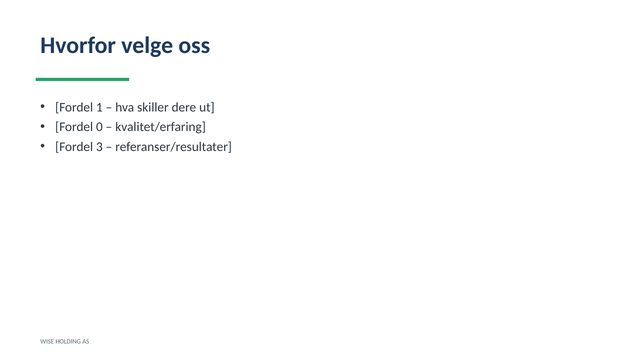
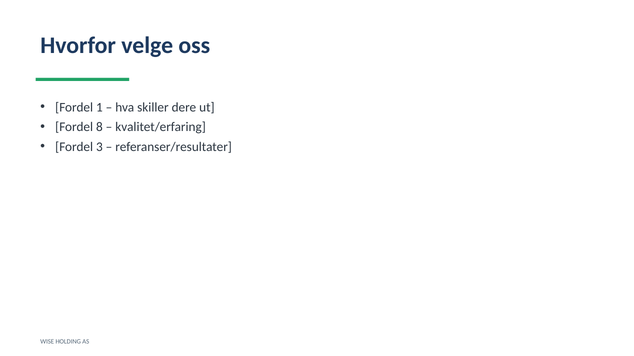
0: 0 -> 8 (99, 127)
